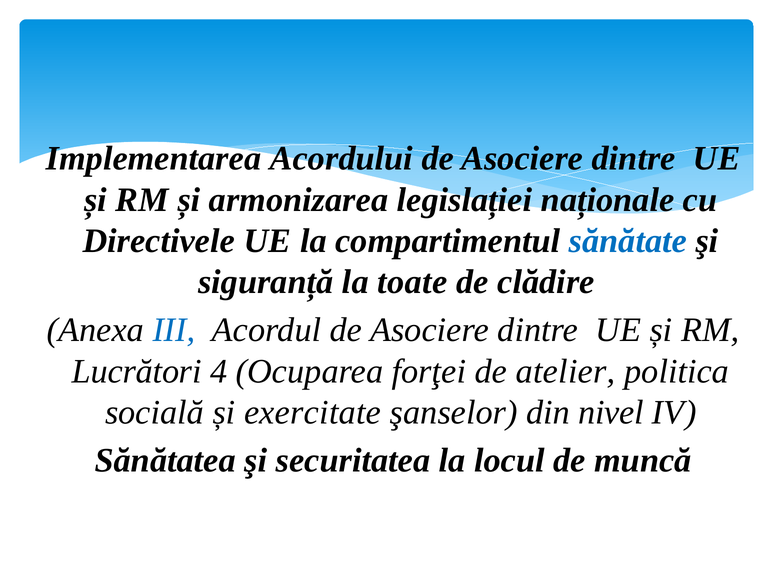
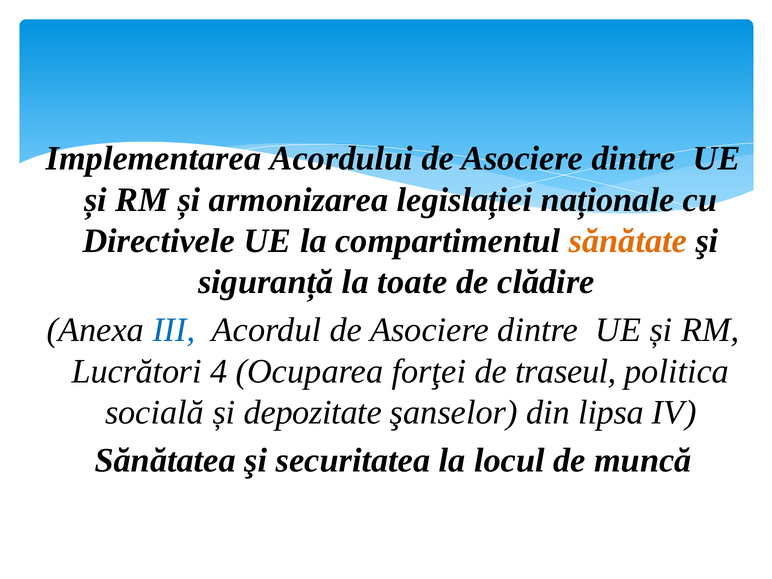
sănătate colour: blue -> orange (628, 241)
atelier: atelier -> traseul (566, 371)
exercitate: exercitate -> depozitate (313, 413)
nivel: nivel -> lipsa (611, 413)
